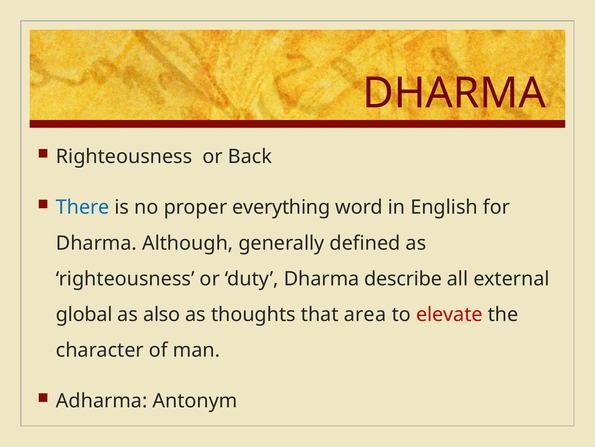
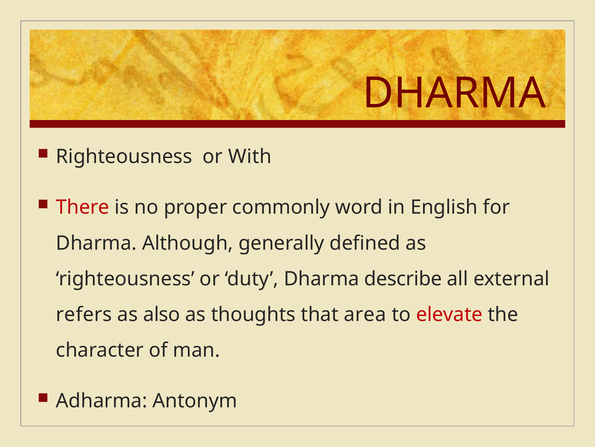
Back: Back -> With (250, 156)
There colour: blue -> red (83, 207)
everything: everything -> commonly (281, 207)
global: global -> refers (84, 314)
